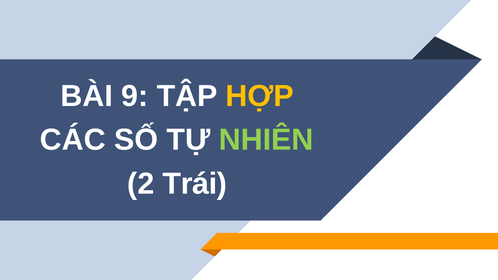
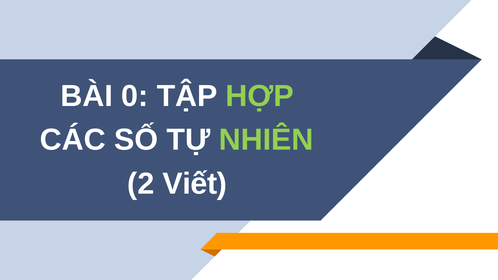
9: 9 -> 0 (135, 96)
HỢP colour: yellow -> light green (260, 96)
Trái: Trái -> Viết (195, 184)
